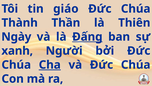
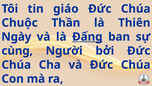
Thành: Thành -> Chuộc (20, 23)
xanh: xanh -> cùng (17, 51)
Cha underline: present -> none (50, 64)
